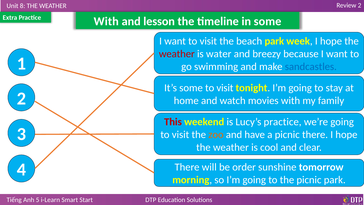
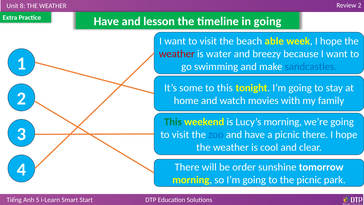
Practice With: With -> Have (106, 21)
in some: some -> going (268, 21)
beach park: park -> able (274, 41)
visit: visit -> this (225, 88)
This colour: red -> green (173, 122)
Lucy’s practice: practice -> morning (283, 122)
zoo colour: orange -> blue (216, 135)
